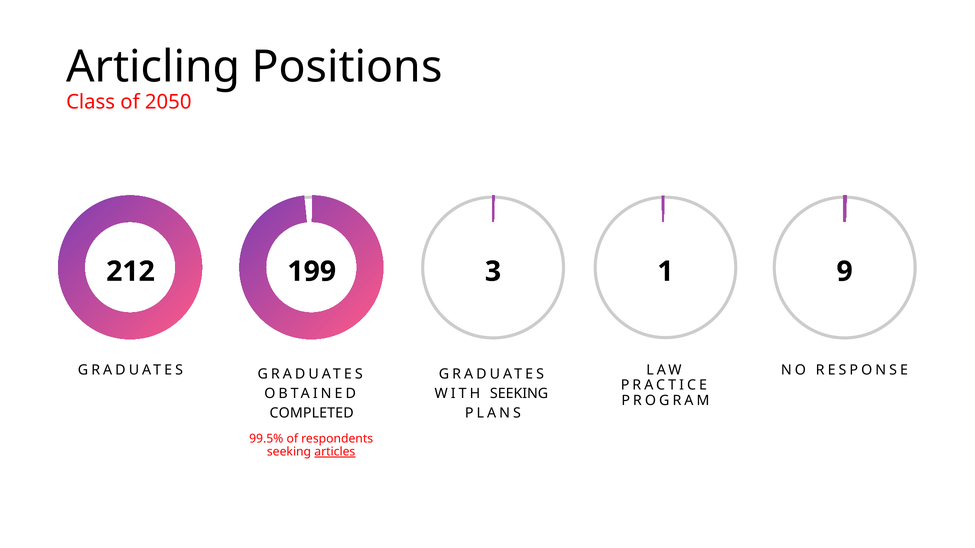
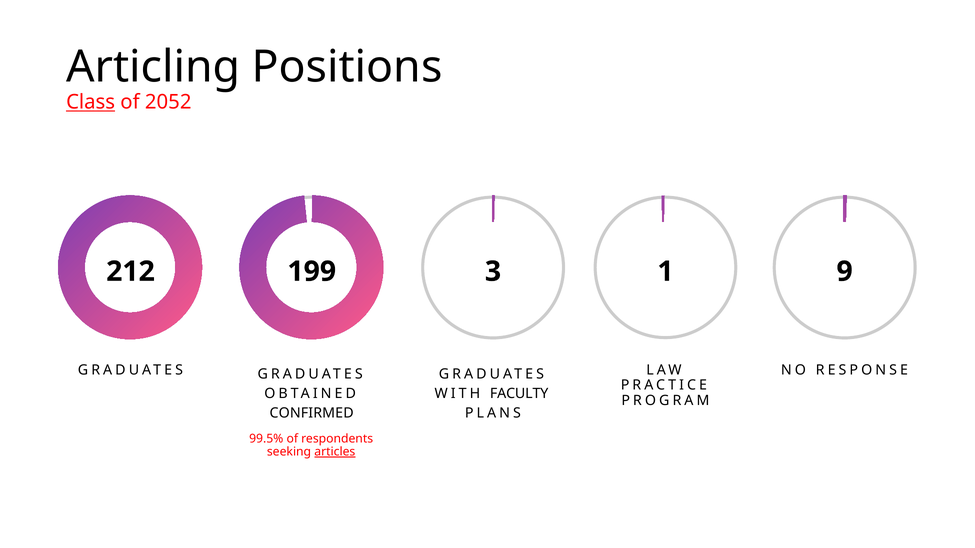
Class underline: none -> present (91, 102)
2050: 2050 -> 2052 (168, 102)
WITH SEEKING: SEEKING -> FACULTY (519, 394)
COMPLETED: COMPLETED -> CONFIRMED (312, 413)
